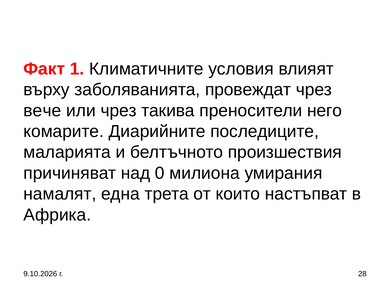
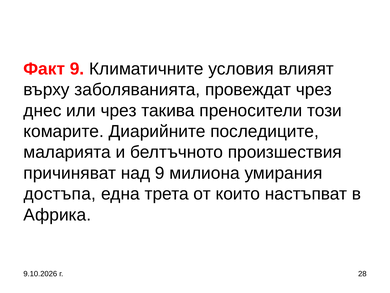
Факт 1: 1 -> 9 (77, 69)
вече: вече -> днес (42, 110)
него: него -> този (325, 110)
над 0: 0 -> 9 (160, 173)
намалят: намалят -> достъпа (60, 194)
